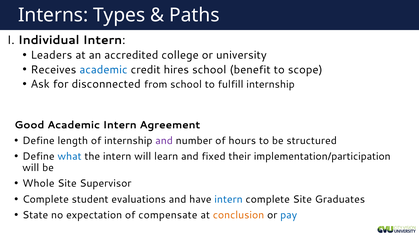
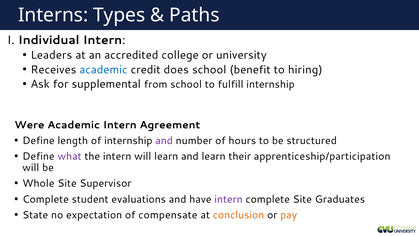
hires: hires -> does (176, 69)
scope: scope -> hiring (305, 69)
disconnected: disconnected -> supplemental (106, 84)
Good: Good -> Were (29, 125)
what colour: blue -> purple (70, 156)
and fixed: fixed -> learn (214, 156)
implementation/participation: implementation/participation -> apprenticeship/participation (322, 156)
intern colour: blue -> purple (229, 199)
pay colour: blue -> orange (289, 215)
